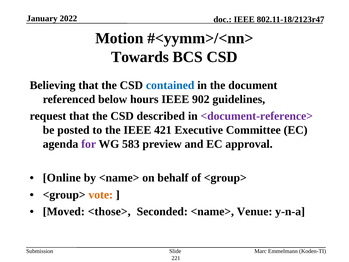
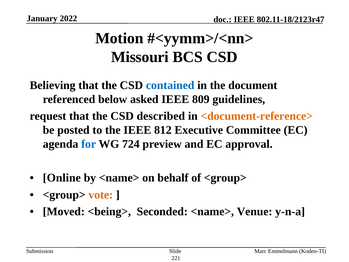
Towards: Towards -> Missouri (140, 57)
hours: hours -> asked (144, 99)
902: 902 -> 809 (201, 99)
<document-reference> colour: purple -> orange (257, 116)
421: 421 -> 812 (163, 130)
for colour: purple -> blue (89, 144)
583: 583 -> 724 (131, 144)
<those>: <those> -> <being> (109, 211)
